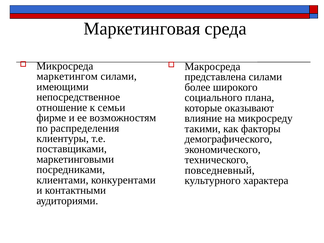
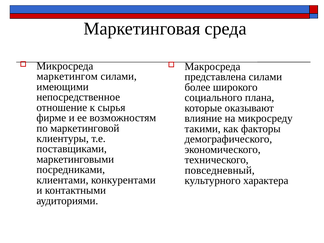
семьи: семьи -> сырья (112, 107)
распределения: распределения -> маркетинговой (85, 128)
